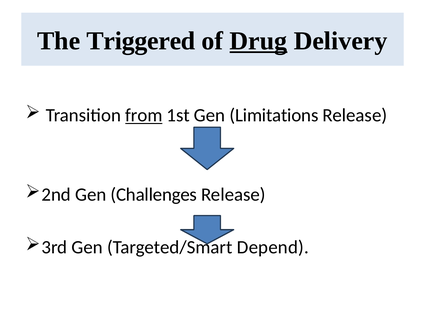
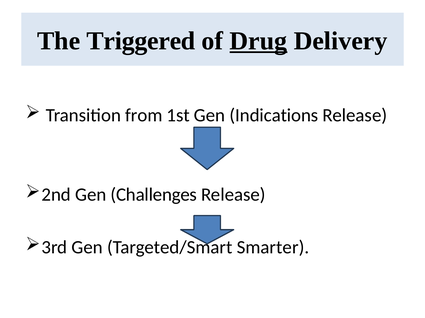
from underline: present -> none (144, 116)
Limitations: Limitations -> Indications (274, 116)
Depend: Depend -> Smarter (273, 248)
